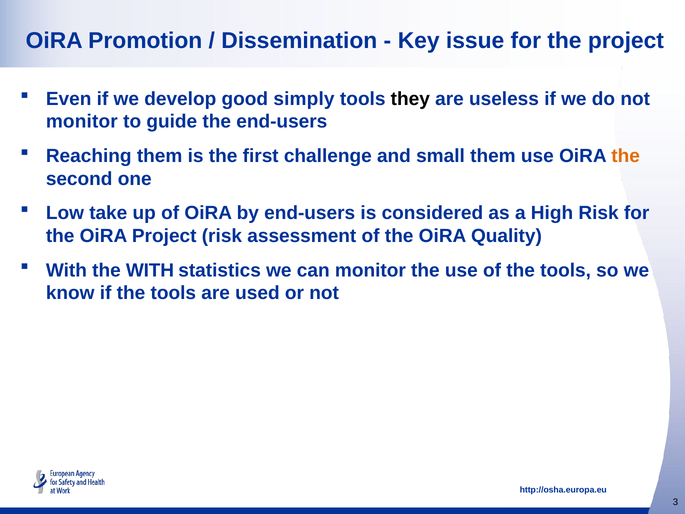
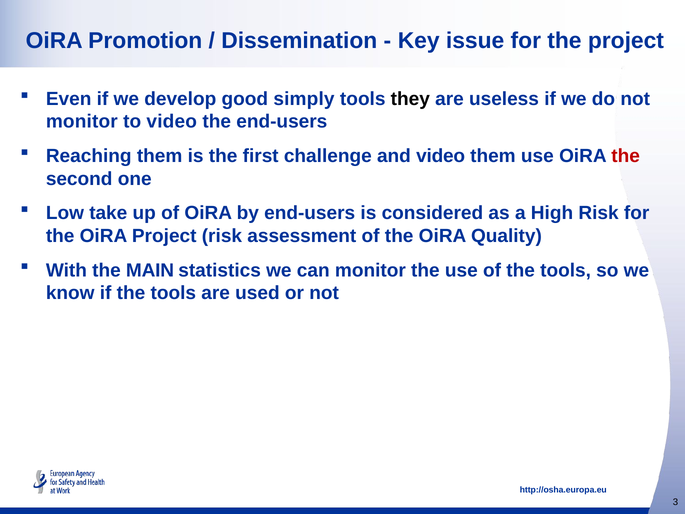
to guide: guide -> video (172, 122)
and small: small -> video (441, 156)
the colour: orange -> red (626, 156)
the WITH: WITH -> MAIN (150, 270)
